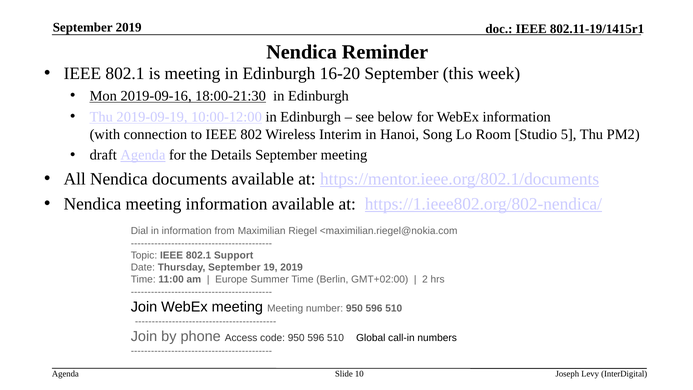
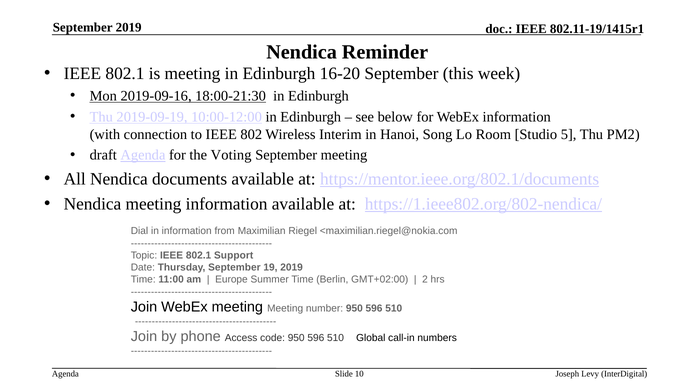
Details: Details -> Voting (231, 155)
